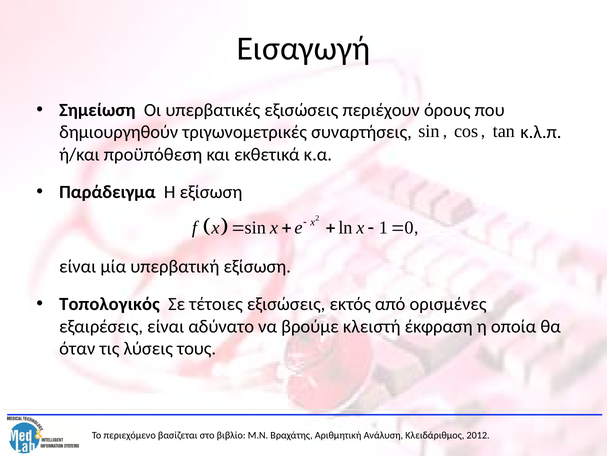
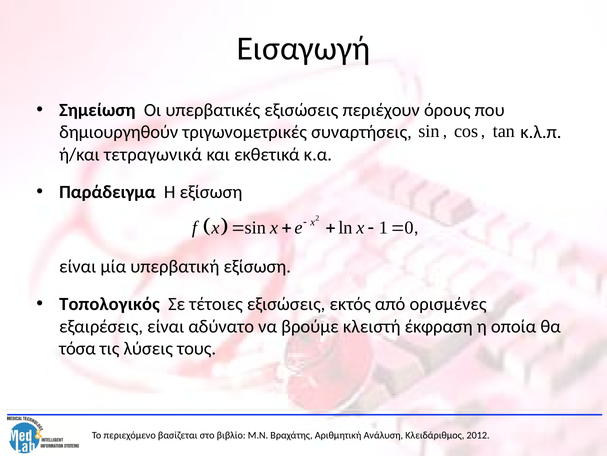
προϋπόθεση: προϋπόθεση -> τετραγωνικά (153, 154)
όταν: όταν -> τόσα (77, 348)
